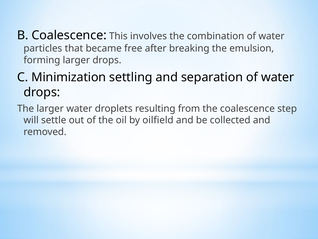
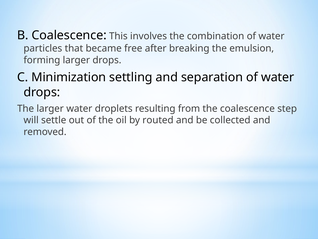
oilfield: oilfield -> routed (158, 120)
